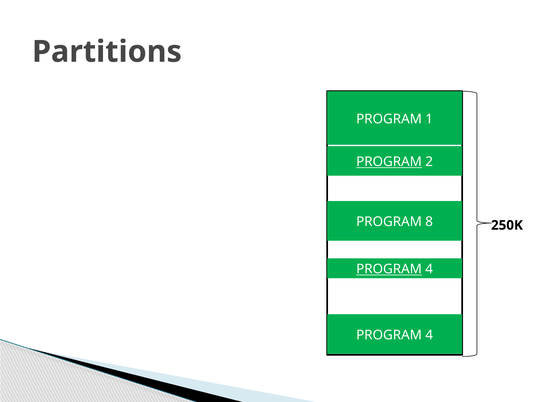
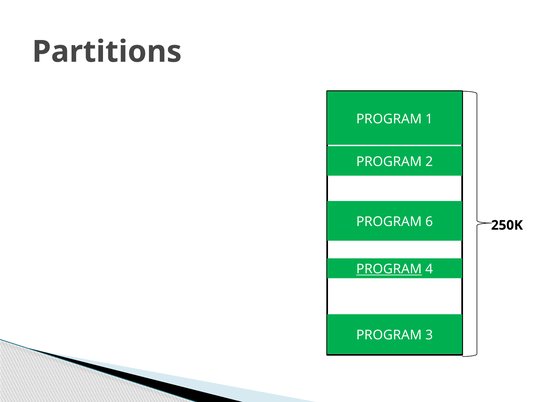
PROGRAM underline: present -> none (389, 162)
8: 8 -> 6 (429, 222)
4: 4 -> 3 (429, 335)
